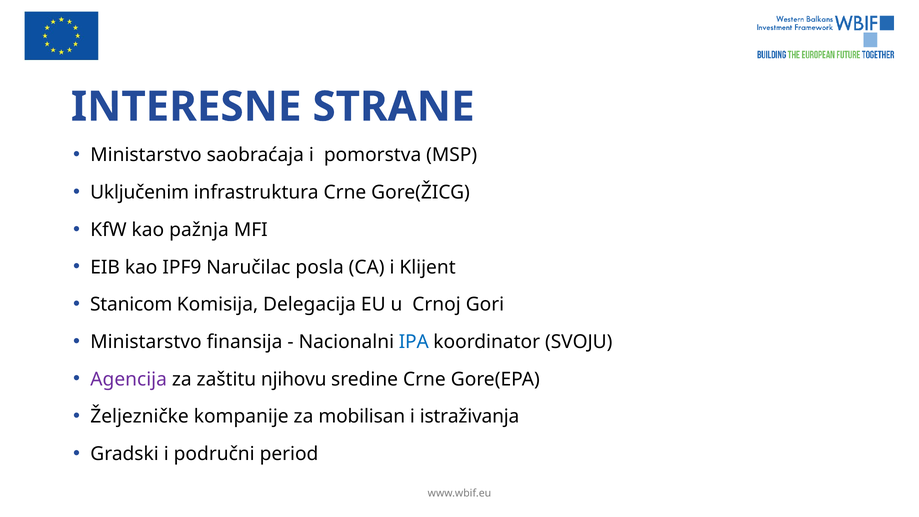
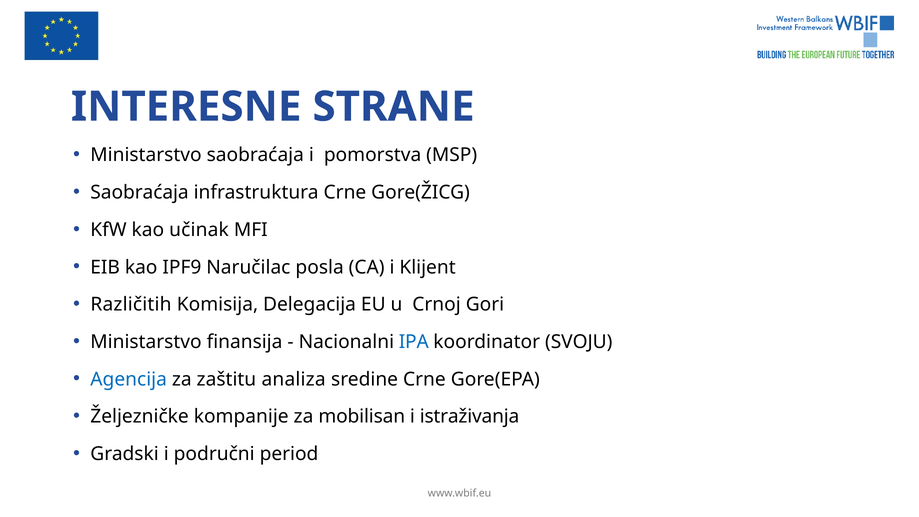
Uključenim: Uključenim -> Saobraćaja (140, 192)
pažnja: pažnja -> učinak (199, 230)
Stanicom: Stanicom -> Različitih (131, 304)
Agencija colour: purple -> blue (129, 379)
njihovu: njihovu -> analiza (294, 379)
